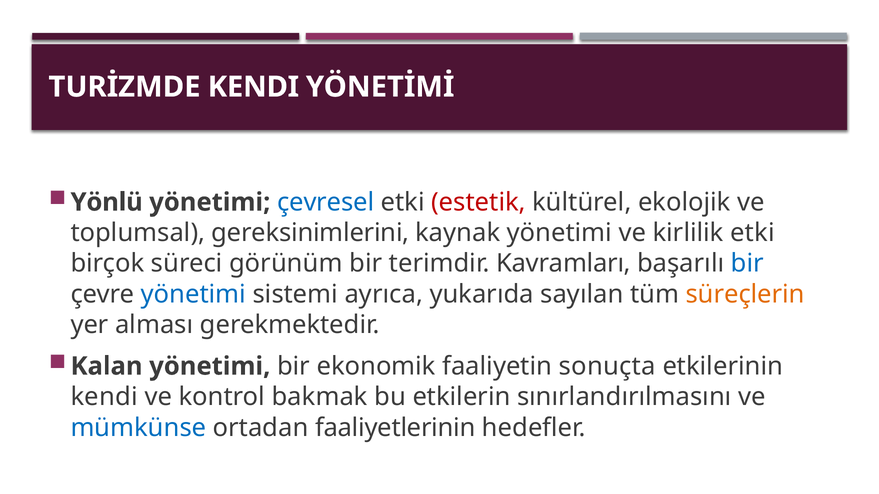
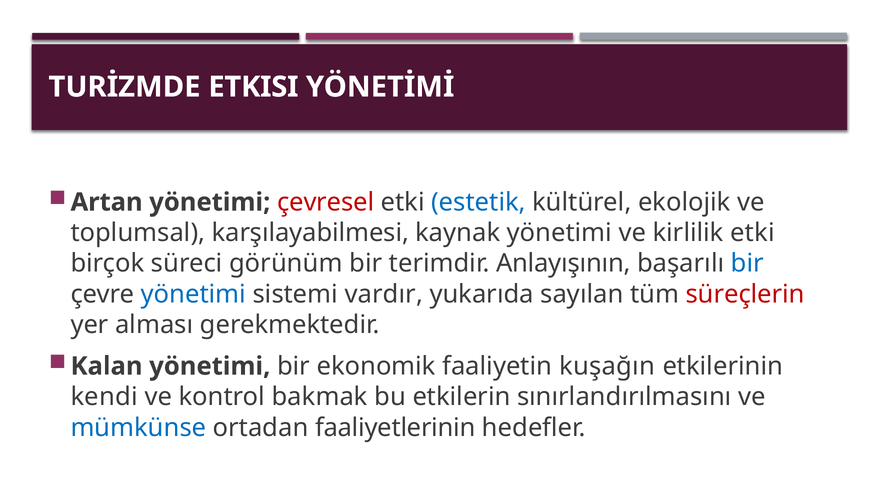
KENDI: KENDI -> ETKISI (253, 87)
Yönlü: Yönlü -> Artan (107, 202)
çevresel colour: blue -> red (326, 202)
estetik colour: red -> blue (479, 202)
gereksinimlerini: gereksinimlerini -> karşılayabilmesi (310, 233)
Kavramları: Kavramları -> Anlayışının (563, 264)
ayrıca: ayrıca -> vardır (384, 294)
süreçlerin colour: orange -> red (745, 294)
sonuçta: sonuçta -> kuşağın (607, 367)
